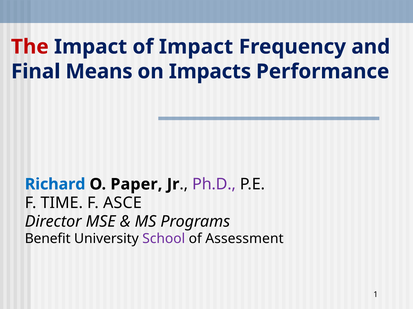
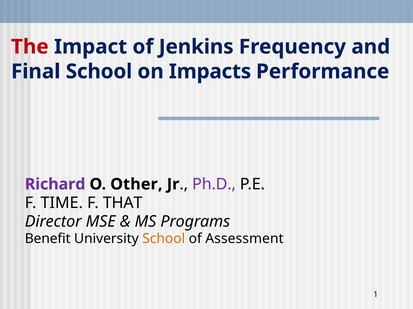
of Impact: Impact -> Jenkins (196, 47)
Final Means: Means -> School (99, 72)
Richard colour: blue -> purple (55, 185)
Paper: Paper -> Other (136, 185)
ASCE: ASCE -> THAT (123, 203)
School colour: purple -> orange (164, 239)
